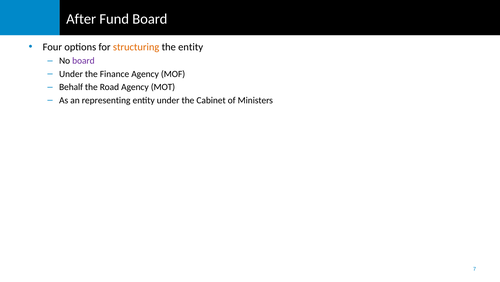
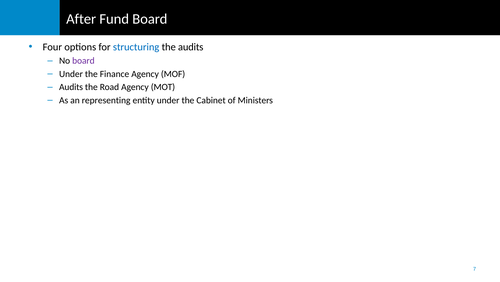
structuring colour: orange -> blue (136, 47)
the entity: entity -> audits (191, 47)
Behalf: Behalf -> Audits (71, 87)
